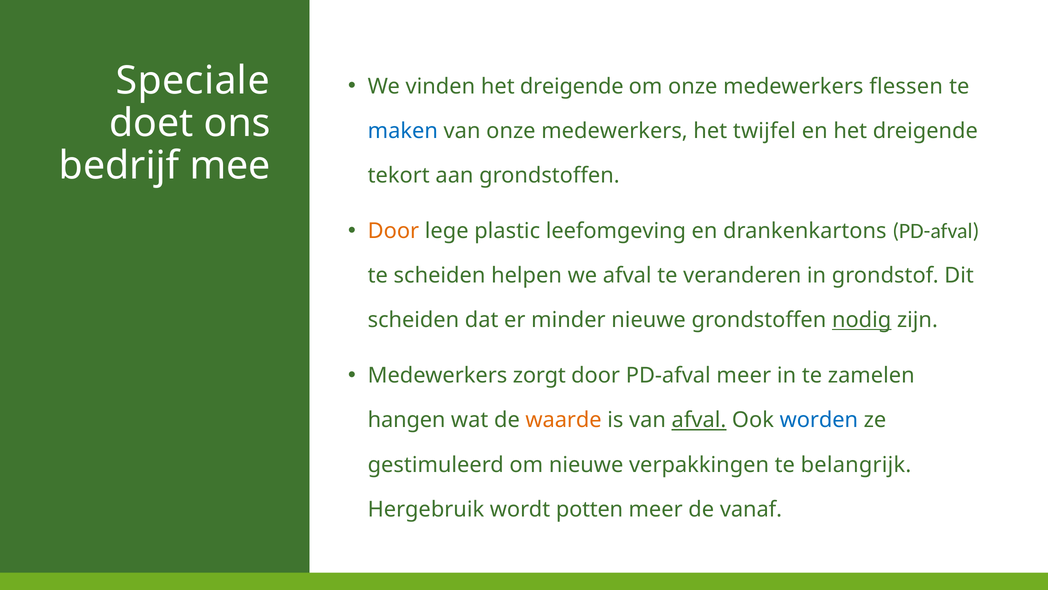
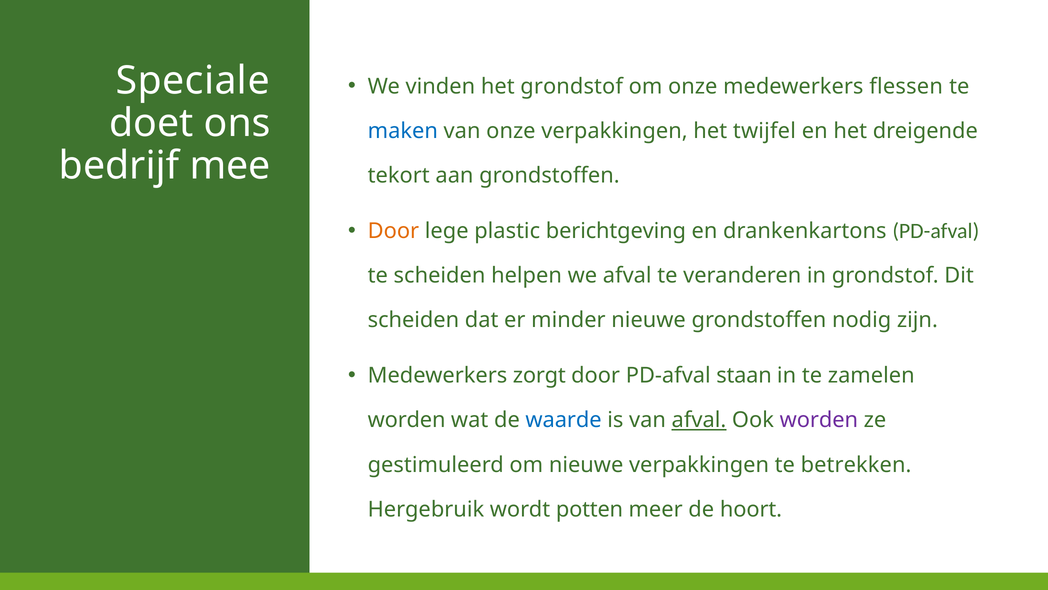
vinden het dreigende: dreigende -> grondstof (572, 86)
van onze medewerkers: medewerkers -> verpakkingen (614, 131)
leefomgeving: leefomgeving -> berichtgeving (616, 231)
nodig underline: present -> none (862, 320)
PD-afval meer: meer -> staan (744, 375)
hangen: hangen -> worden (407, 420)
waarde colour: orange -> blue (564, 420)
worden colour: blue -> purple (819, 420)
belangrijk: belangrijk -> betrekken (856, 464)
vanaf: vanaf -> hoort (751, 509)
